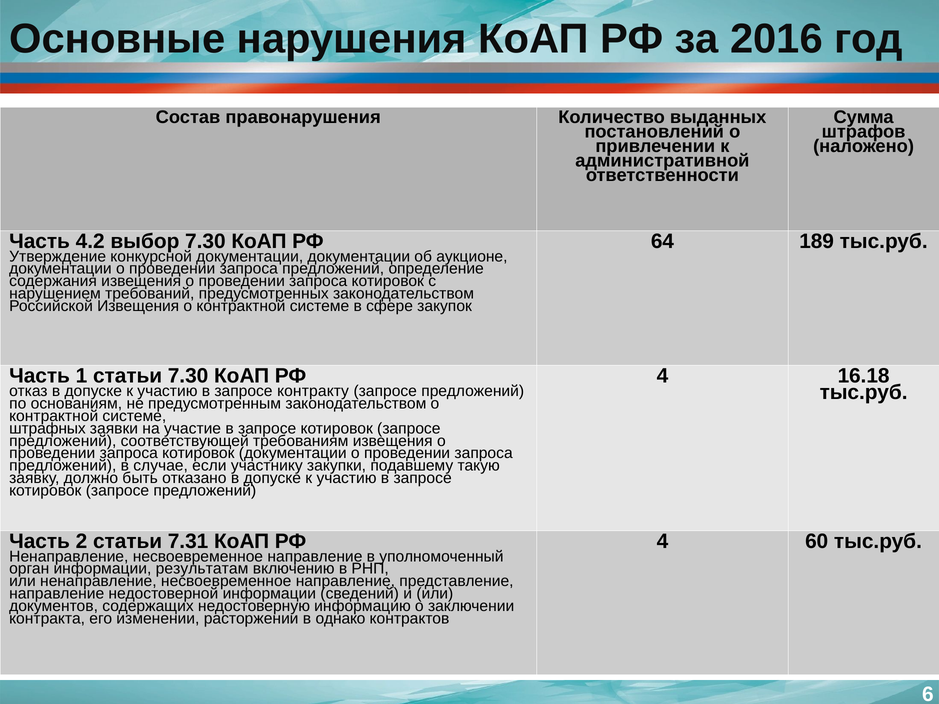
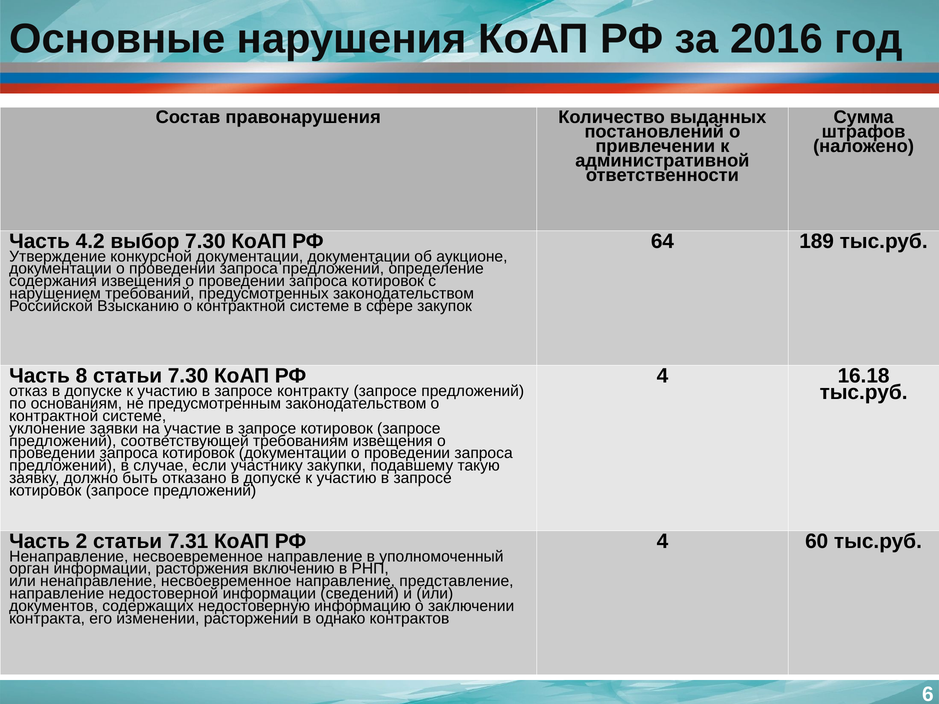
Российской Извещения: Извещения -> Взысканию (138, 306)
1: 1 -> 8 (81, 376)
штрафных: штрафных -> уклонение (47, 429)
результатам: результатам -> расторжения (202, 569)
